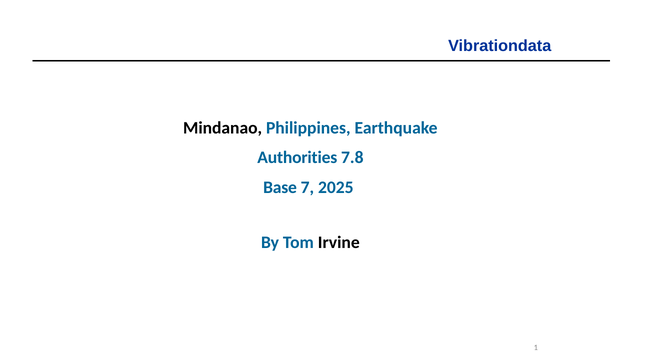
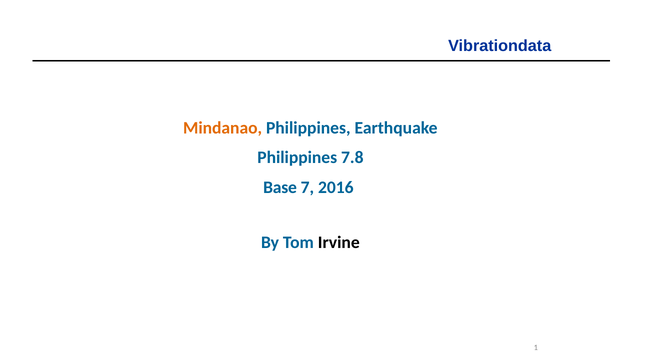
Mindanao colour: black -> orange (223, 128)
Authorities: Authorities -> Philippines (297, 158)
2025: 2025 -> 2016 (336, 188)
